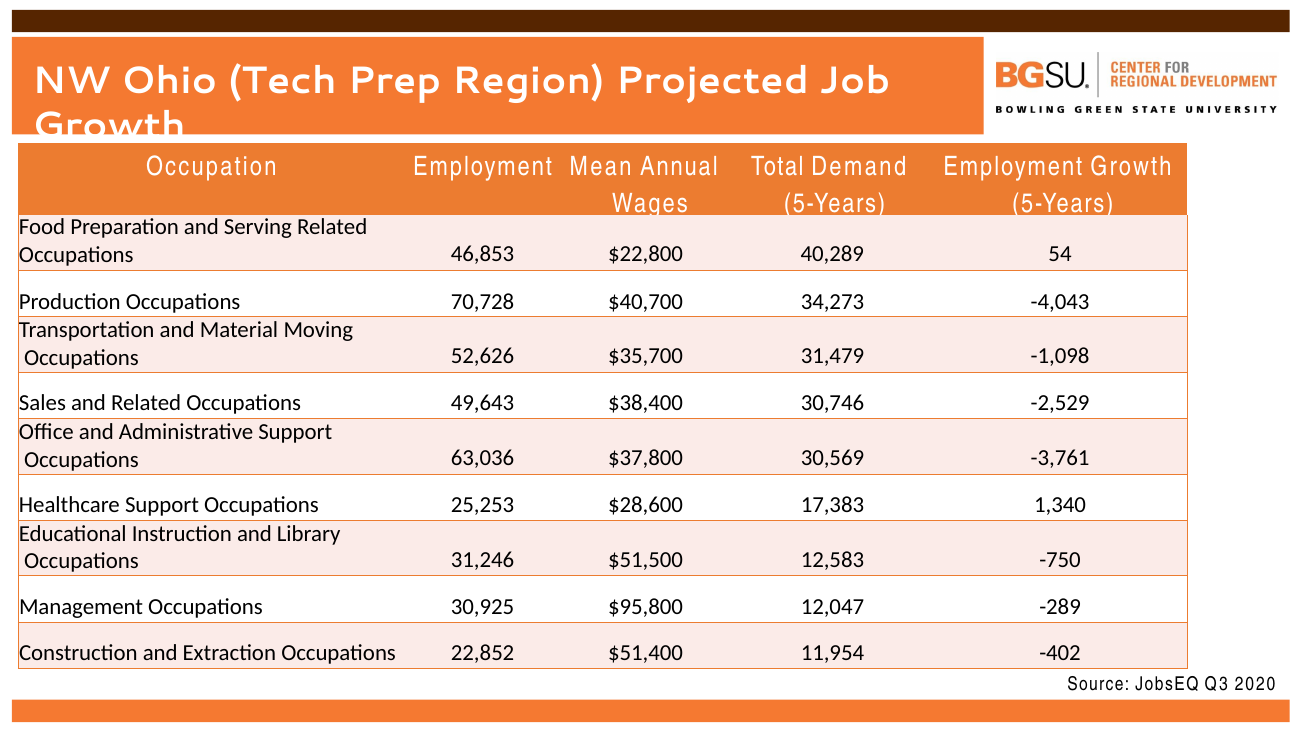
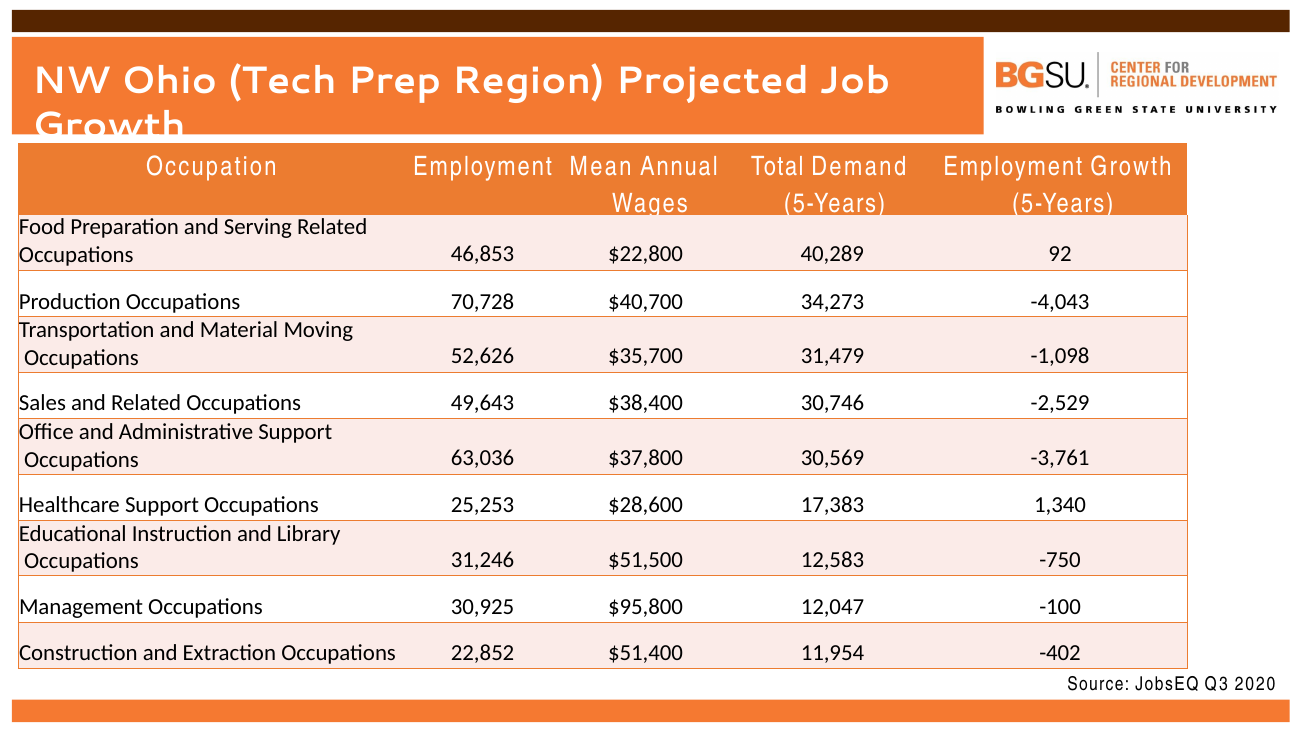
54: 54 -> 92 (1060, 254)
-289: -289 -> -100 (1060, 607)
